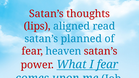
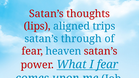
read: read -> trips (104, 26)
planned: planned -> through (81, 39)
